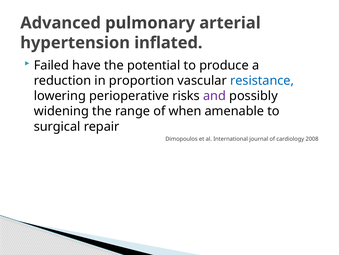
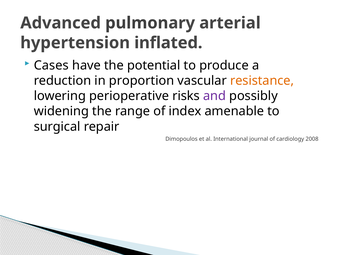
Failed: Failed -> Cases (51, 65)
resistance colour: blue -> orange (262, 80)
when: when -> index (185, 111)
